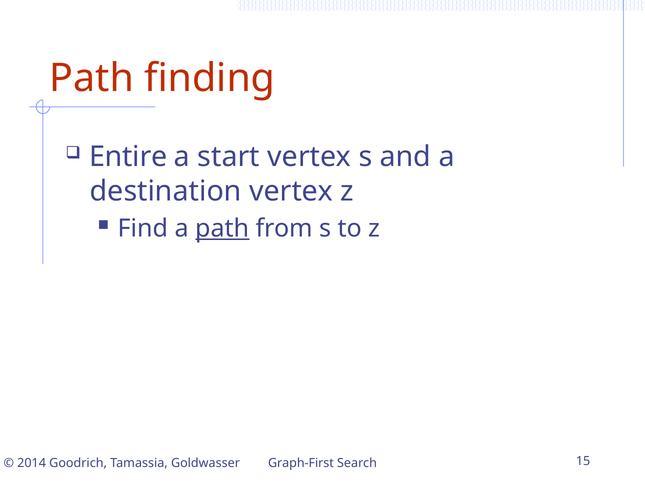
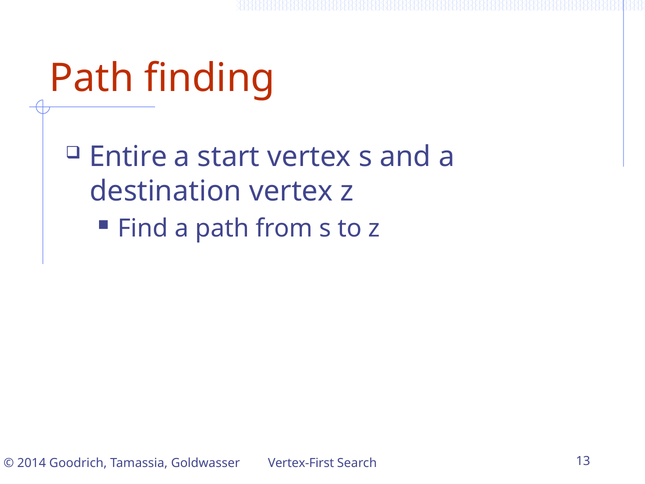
path underline: present -> none (222, 228)
Graph-First: Graph-First -> Vertex-First (301, 463)
15: 15 -> 13 (583, 461)
